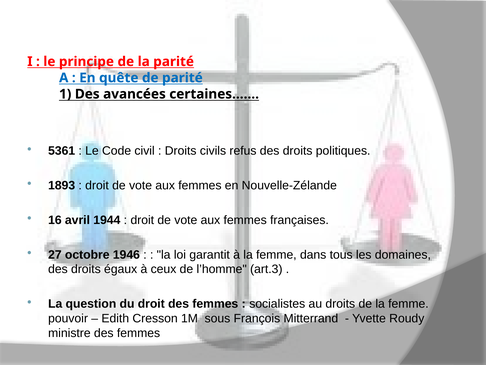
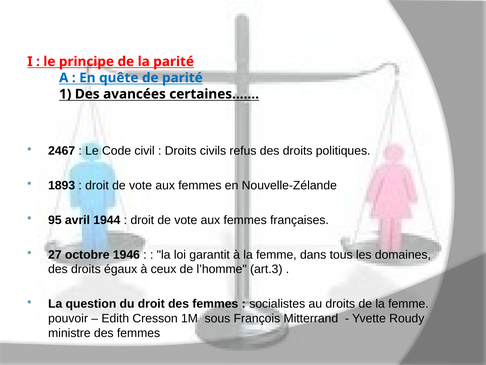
5361: 5361 -> 2467 (62, 151)
16: 16 -> 95 (55, 220)
